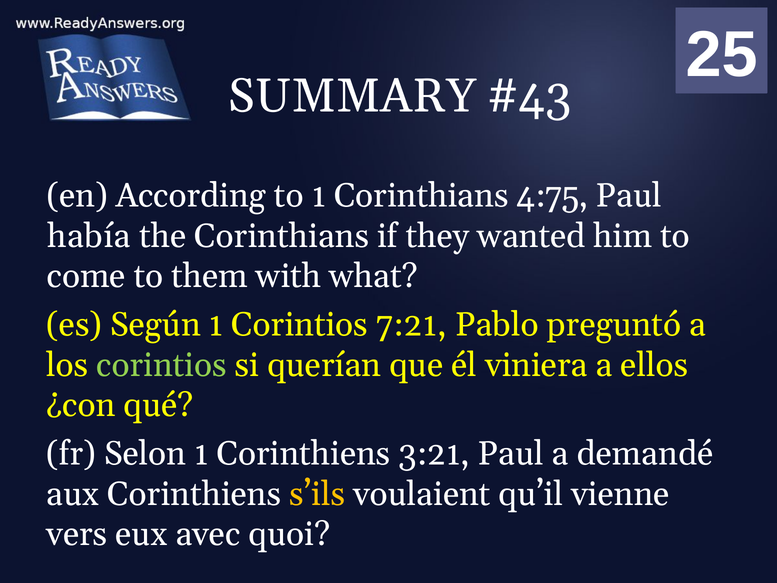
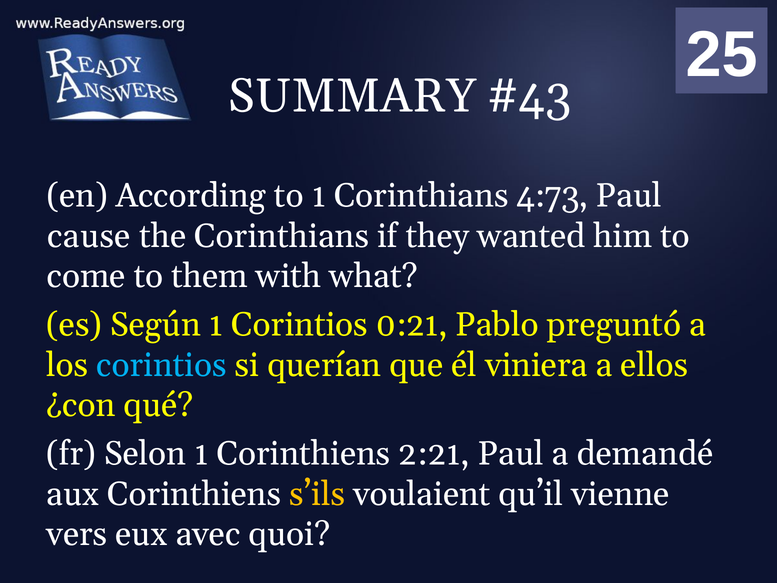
4:75: 4:75 -> 4:73 (552, 196)
había: había -> cause (89, 236)
7:21: 7:21 -> 0:21 (412, 325)
corintios colour: light green -> light blue (162, 365)
3:21: 3:21 -> 2:21 (434, 454)
